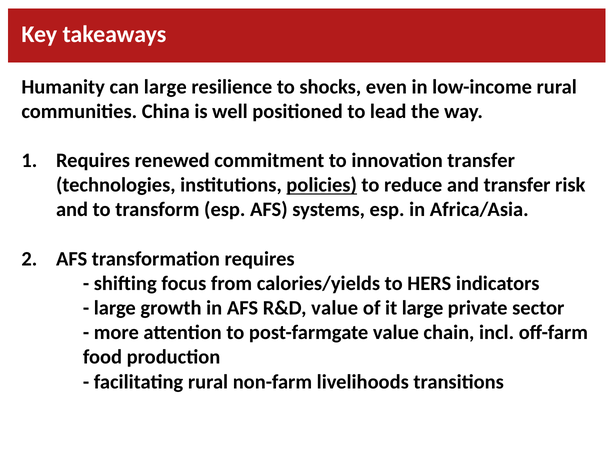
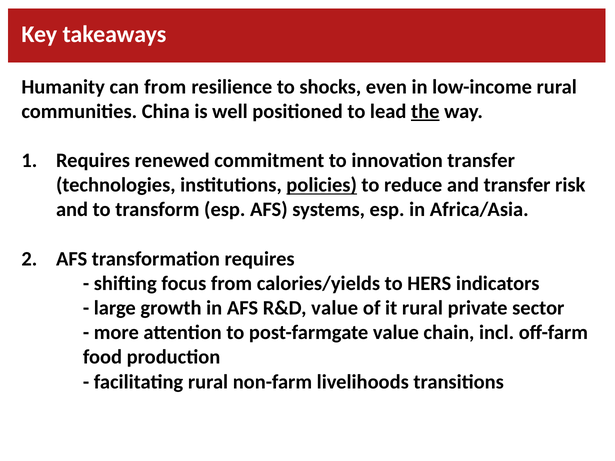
can large: large -> from (165, 87)
the underline: none -> present (425, 111)
it large: large -> rural (422, 308)
